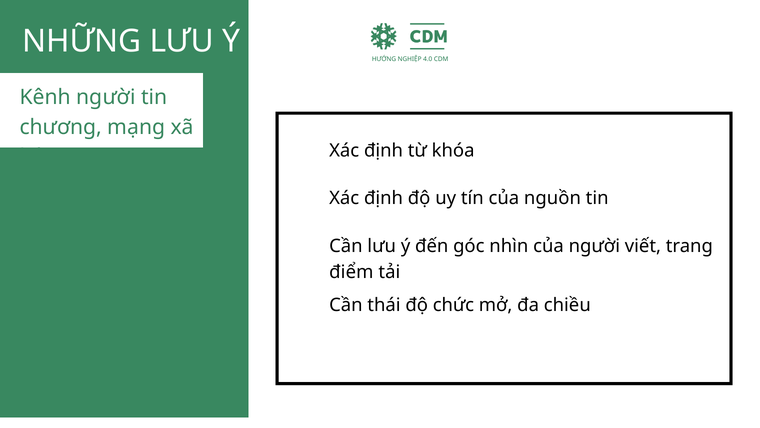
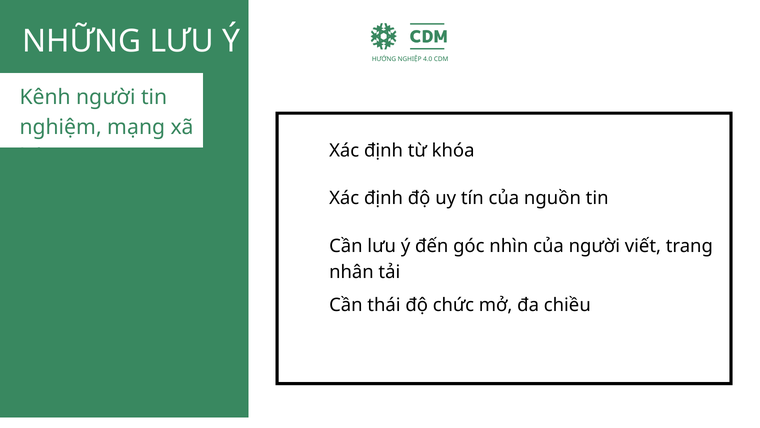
chương: chương -> nghiệm (61, 127)
điểm: điểm -> nhân (351, 272)
